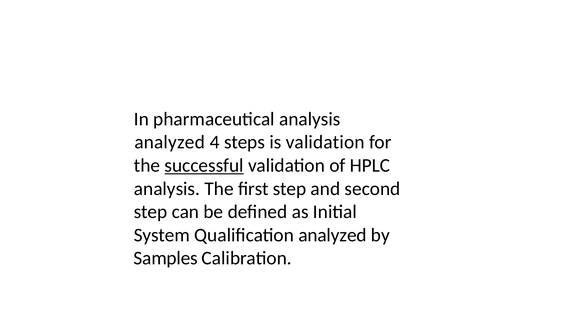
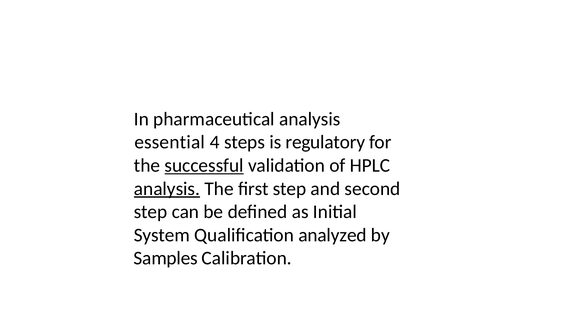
analyzed: analyzed -> essential (170, 142)
is validation: validation -> regulatory (325, 142)
analysis underline: none -> present (167, 189)
